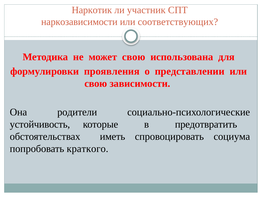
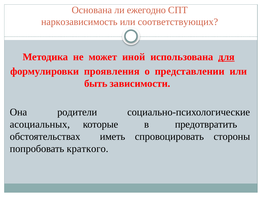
Наркотик: Наркотик -> Основана (92, 10)
участник: участник -> ежегодно (146, 10)
наркозависимости: наркозависимости -> наркозависимость (79, 22)
может свою: свою -> иной (134, 57)
для underline: none -> present (226, 57)
свою: свою -> быть (96, 83)
устойчивость: устойчивость -> асоциальных (40, 124)
социума: социума -> стороны (232, 136)
